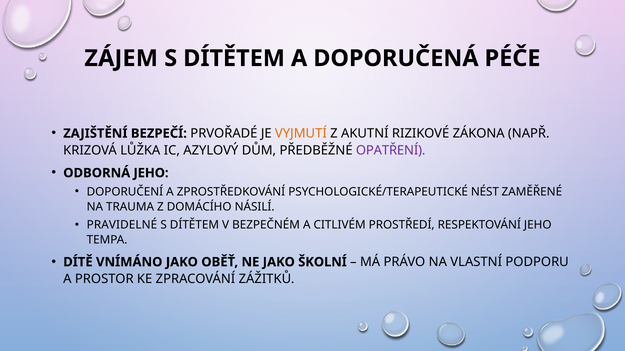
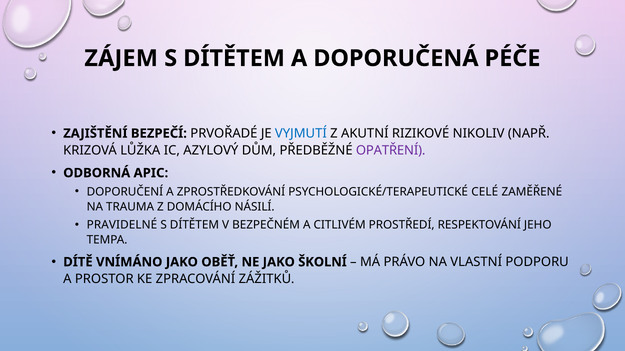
VYJMUTÍ colour: orange -> blue (301, 134)
ZÁKONA: ZÁKONA -> NIKOLIV (479, 134)
ODBORNÁ JEHO: JEHO -> APIC (151, 173)
NÉST: NÉST -> CELÉ (485, 192)
